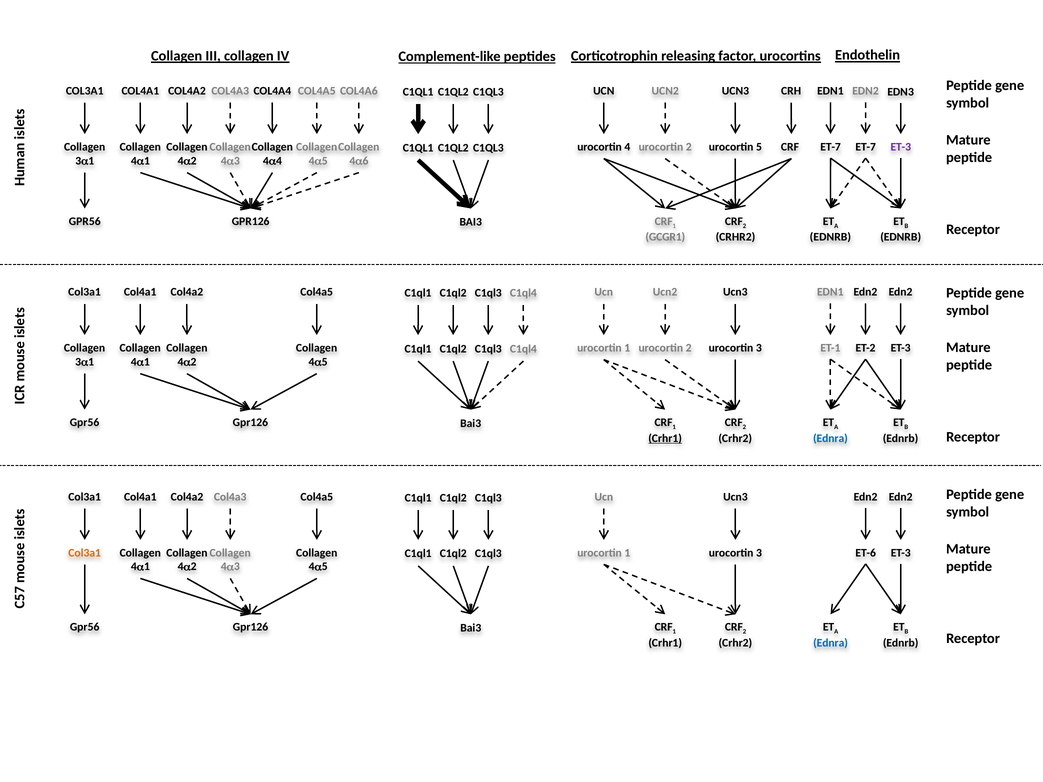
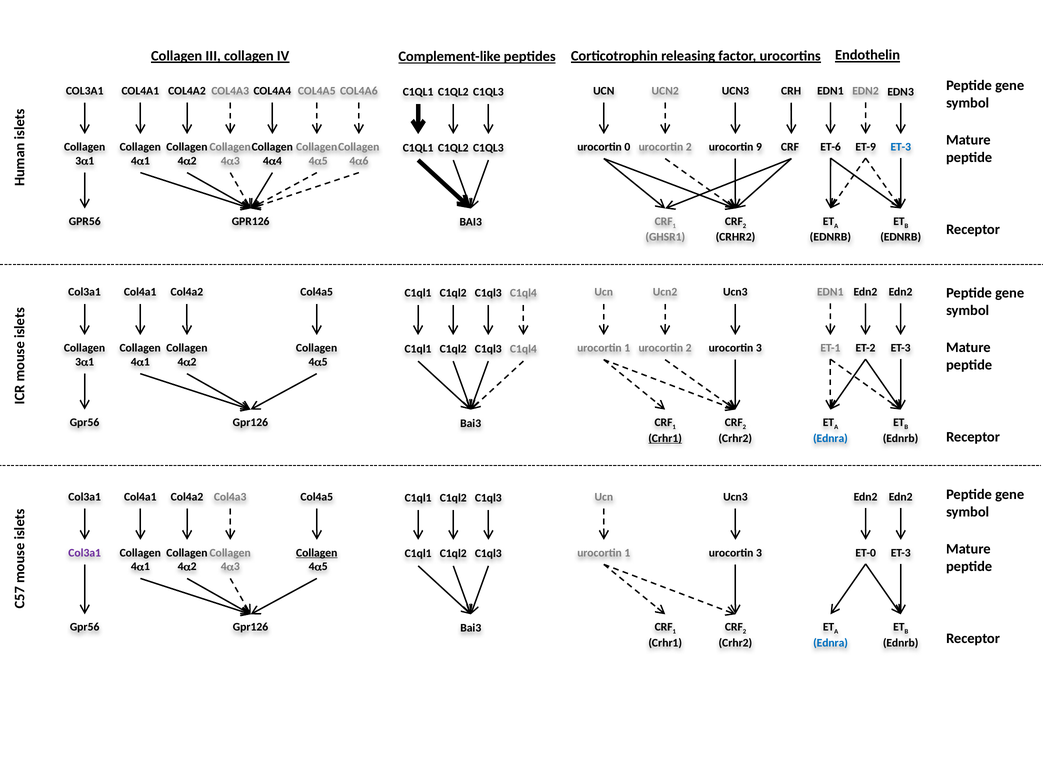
4: 4 -> 0 (627, 147)
urocortin 5: 5 -> 9 (759, 147)
ET-7: ET-7 -> ET-6 (831, 147)
ET-7: ET-7 -> ET-9 (866, 147)
ET-3 colour: purple -> blue (901, 147)
GCGR1: GCGR1 -> GHSR1 (665, 237)
Col3a1 colour: orange -> purple (85, 553)
Collagen underline: none -> present (317, 553)
ET-6: ET-6 -> ET-0 (866, 553)
